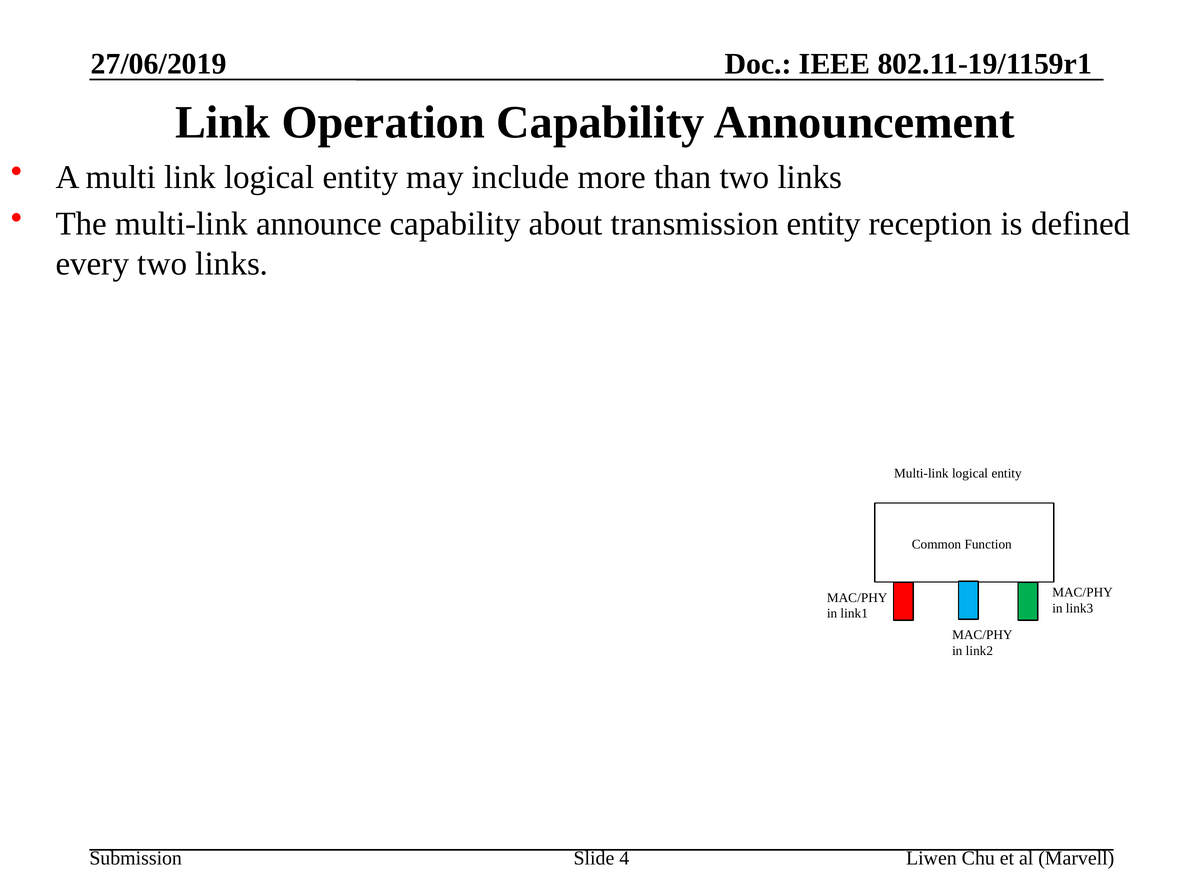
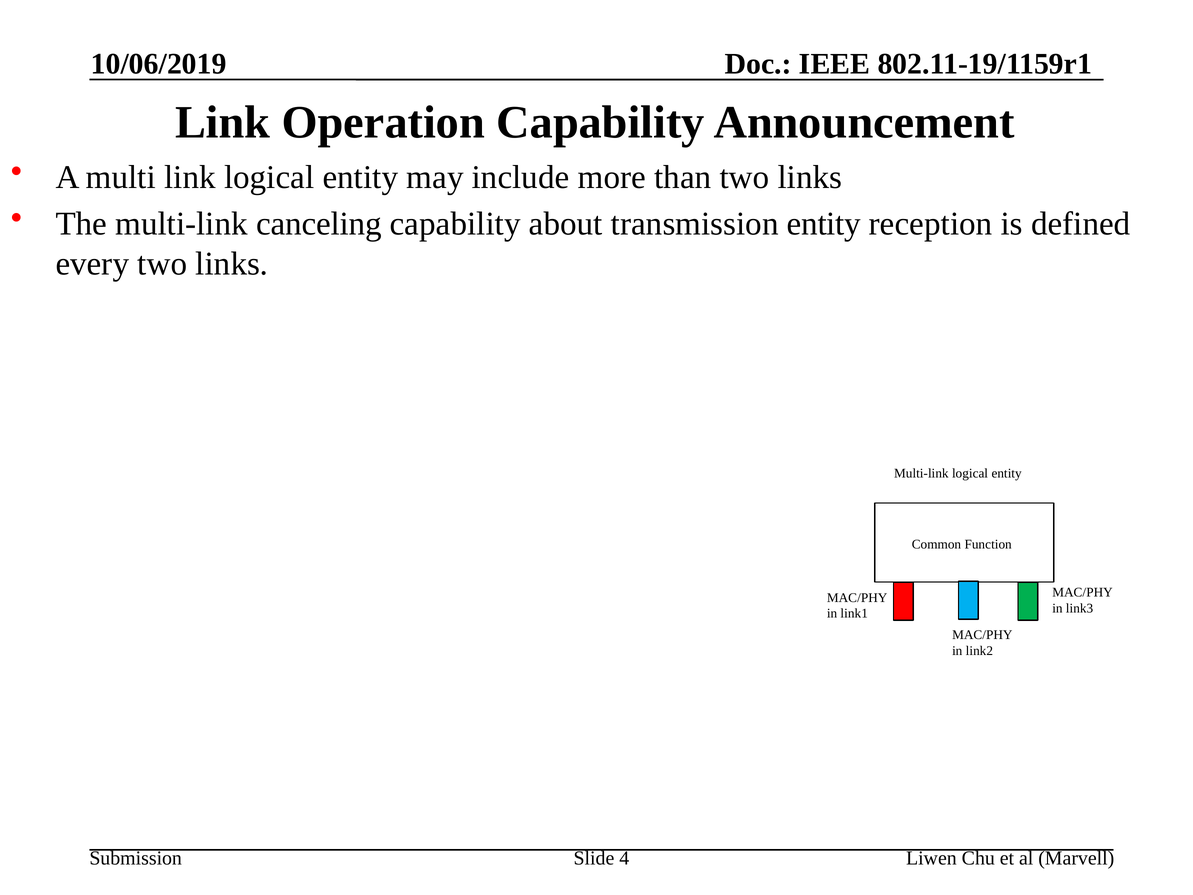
27/06/2019: 27/06/2019 -> 10/06/2019 (159, 64)
announce: announce -> canceling (319, 224)
